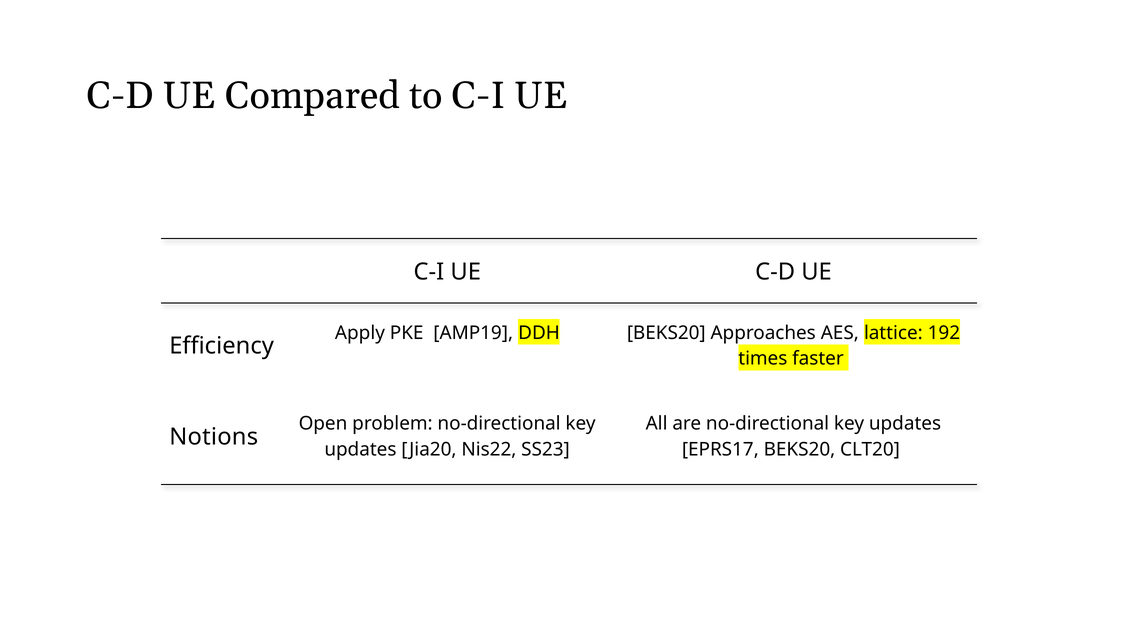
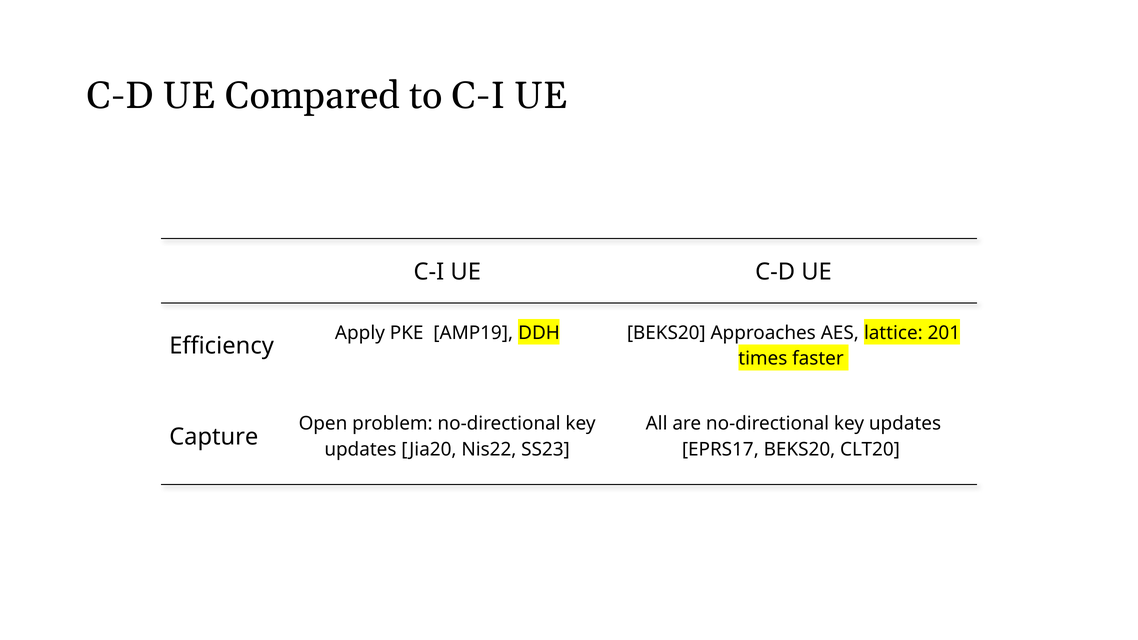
192: 192 -> 201 (944, 333)
Notions: Notions -> Capture (214, 437)
